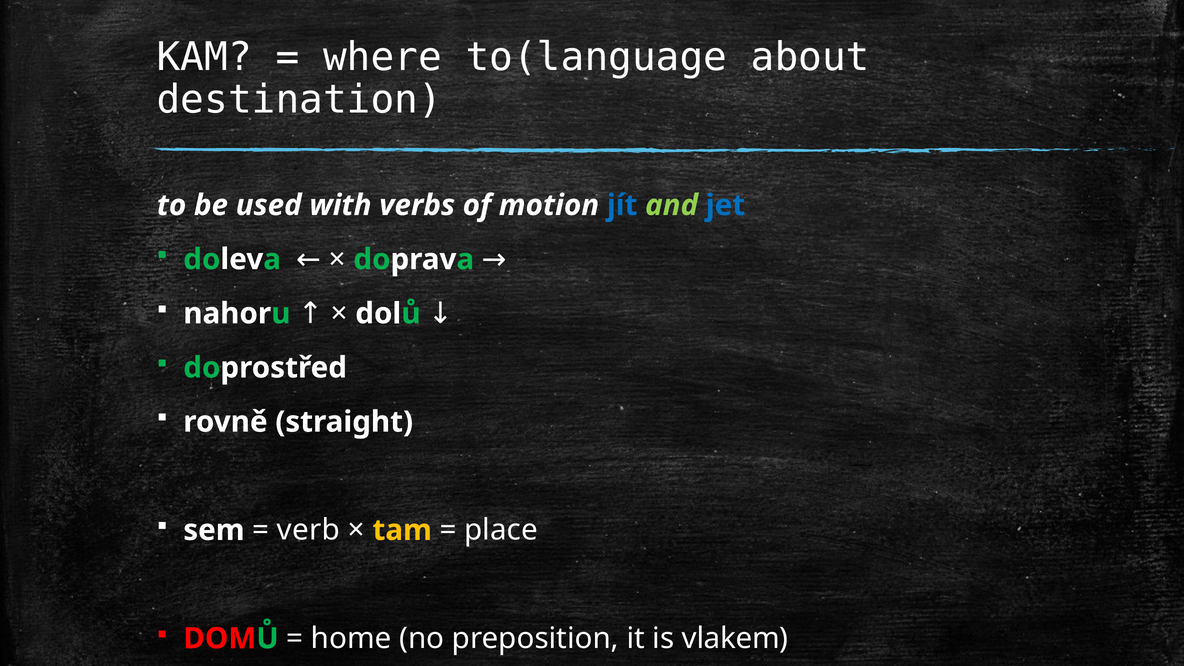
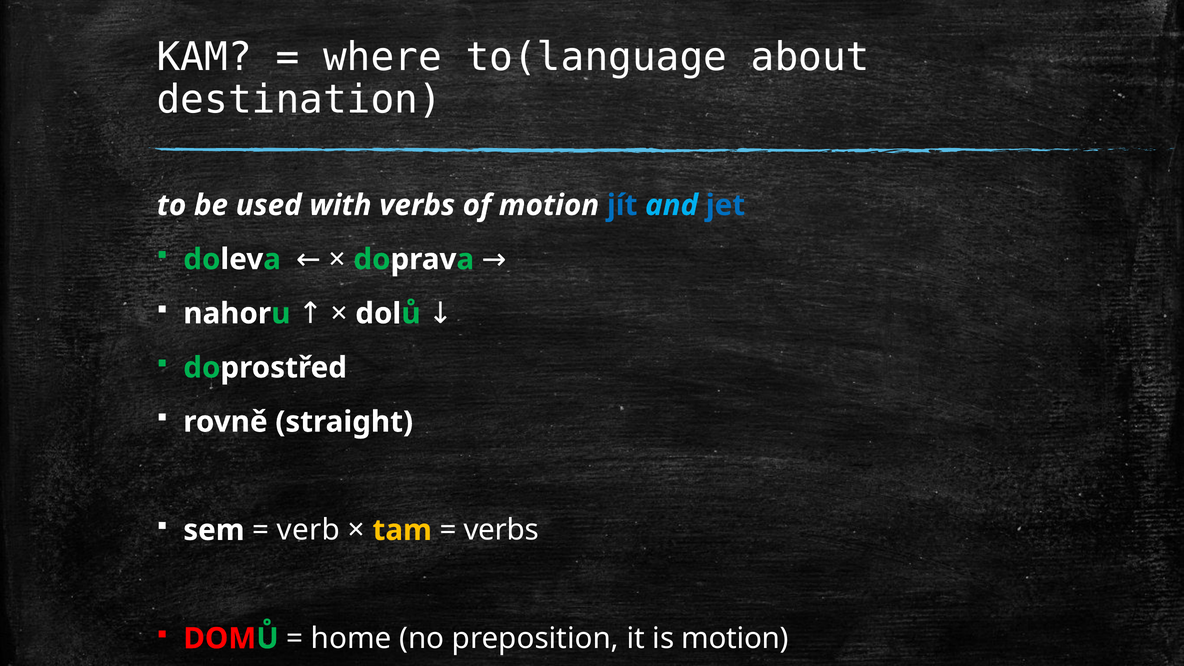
and colour: light green -> light blue (672, 205)
place: place -> verbs (501, 530)
is vlakem: vlakem -> motion (735, 639)
